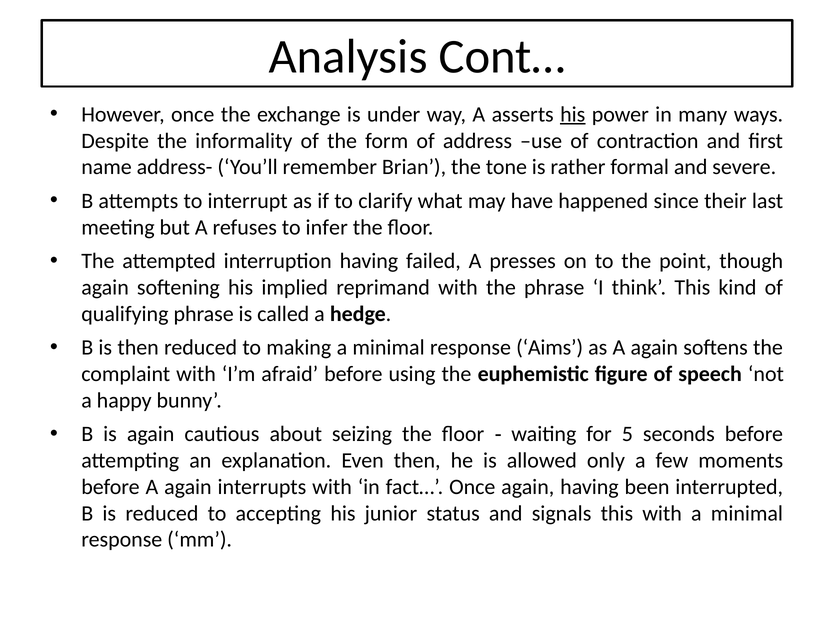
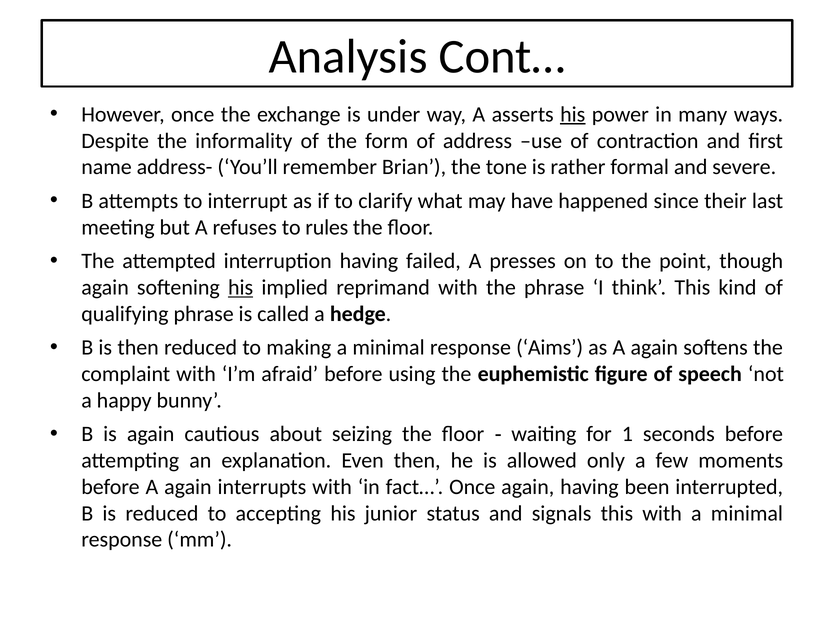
infer: infer -> rules (327, 228)
his underline: none -> present (241, 288)
5: 5 -> 1 (627, 435)
